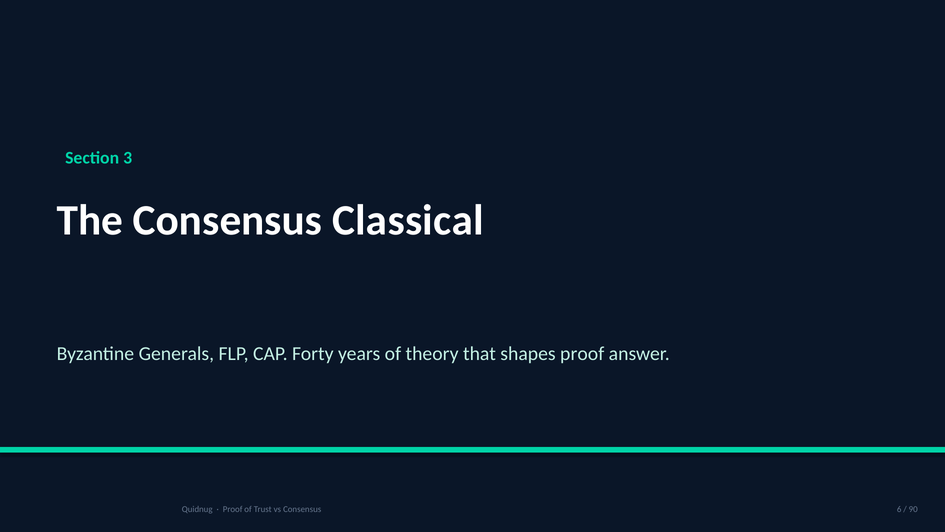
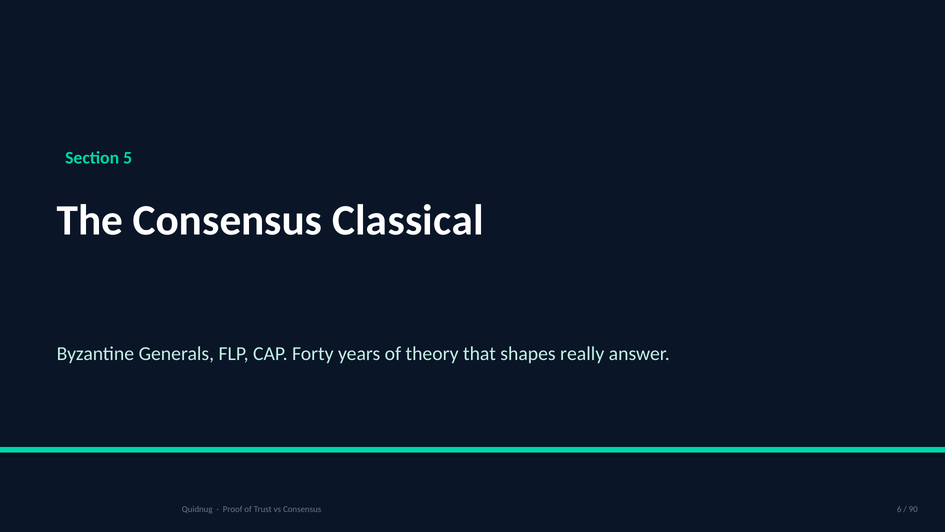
3: 3 -> 5 (128, 158)
shapes proof: proof -> really (582, 353)
